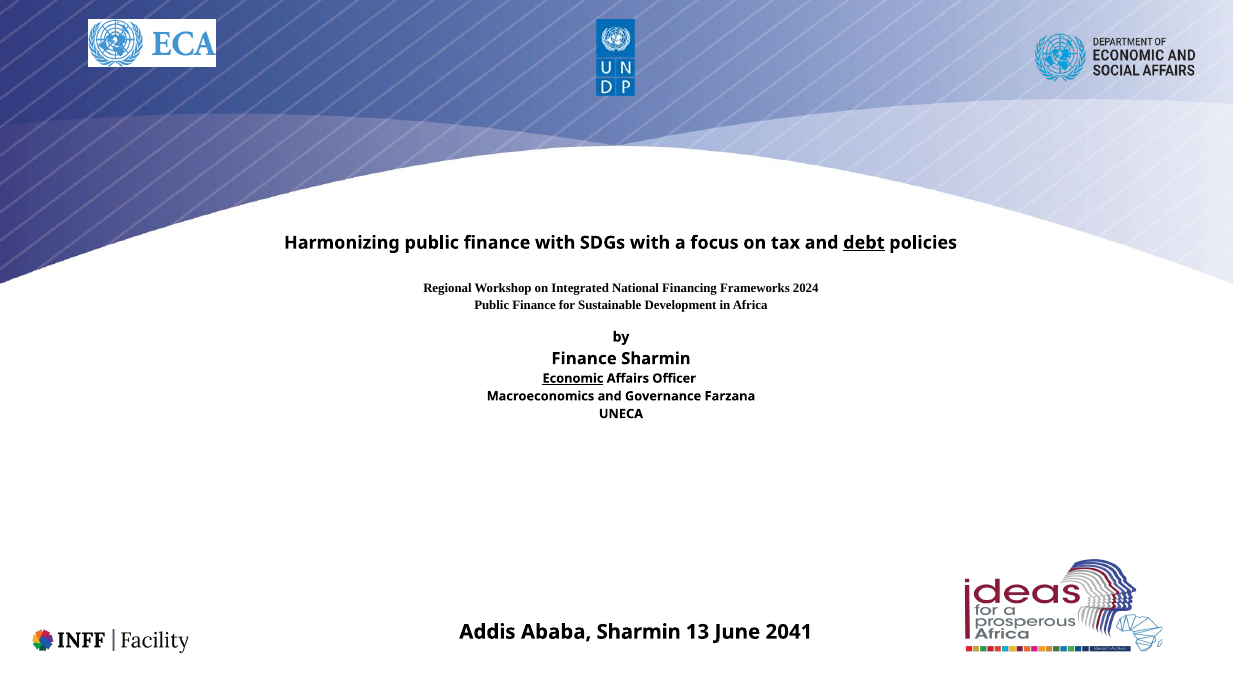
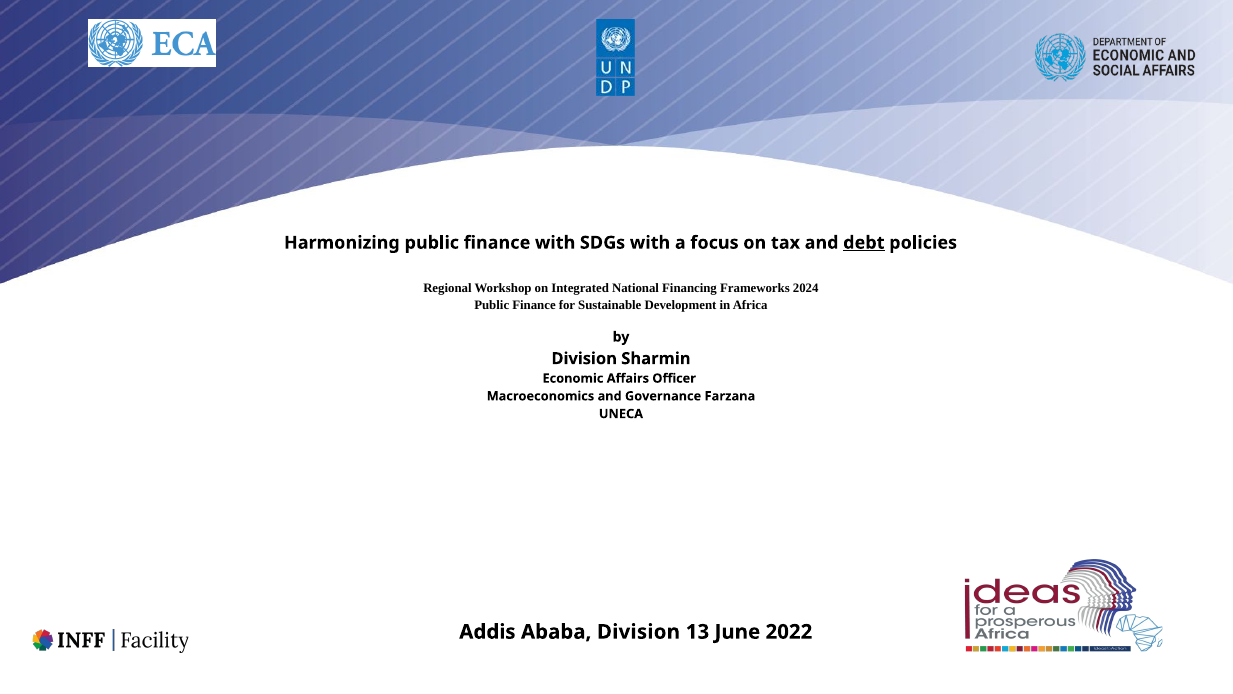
Finance: Finance -> Division (584, 358)
Economic underline: present -> none (573, 378)
Ababa Sharmin: Sharmin -> Division (639, 632)
2041: 2041 -> 2022 (789, 632)
